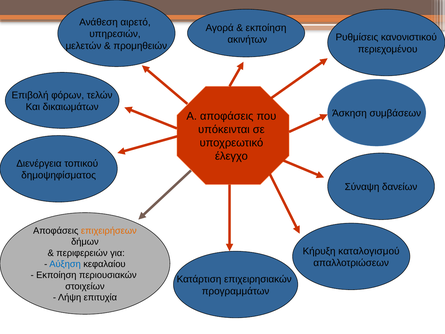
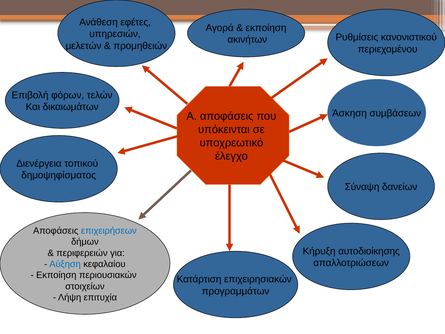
αιρετό: αιρετό -> εφέτες (136, 22)
επιχειρήσεων colour: orange -> blue (109, 231)
καταλογισμού: καταλογισμού -> αυτοδιοίκησης (369, 251)
